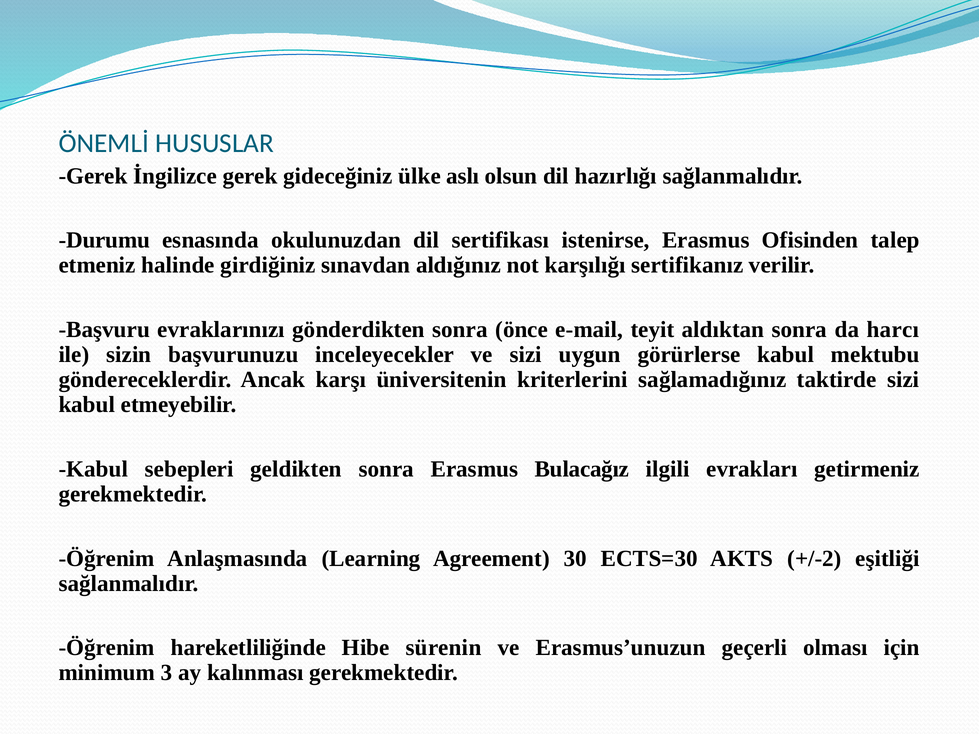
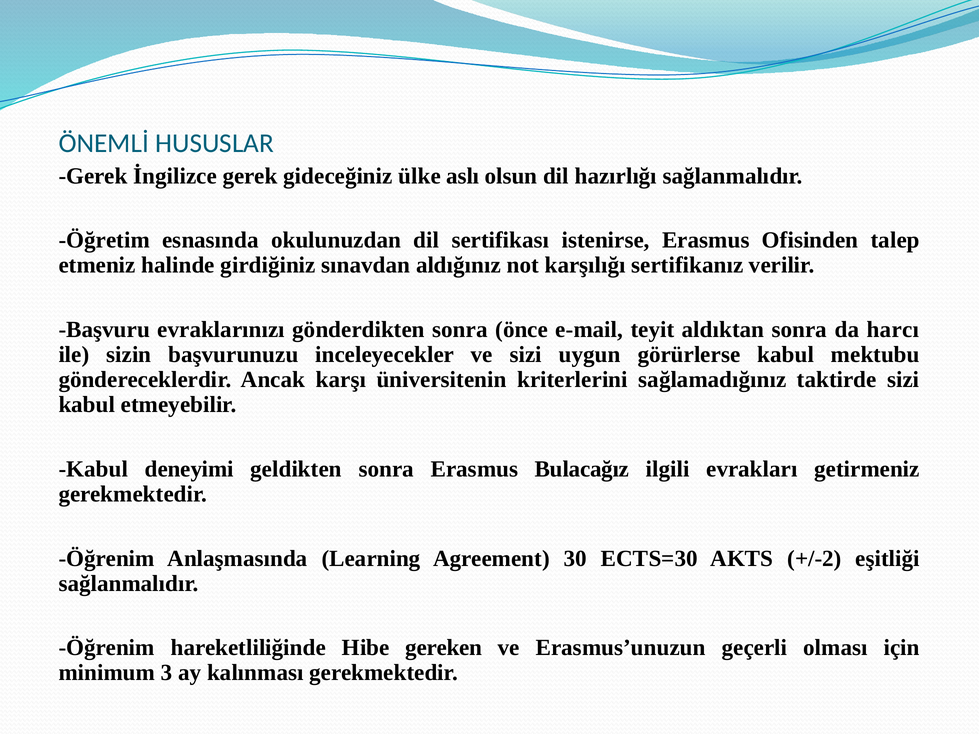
Durumu: Durumu -> Öğretim (104, 240)
sebepleri: sebepleri -> deneyimi (189, 469)
sürenin: sürenin -> gereken (444, 648)
